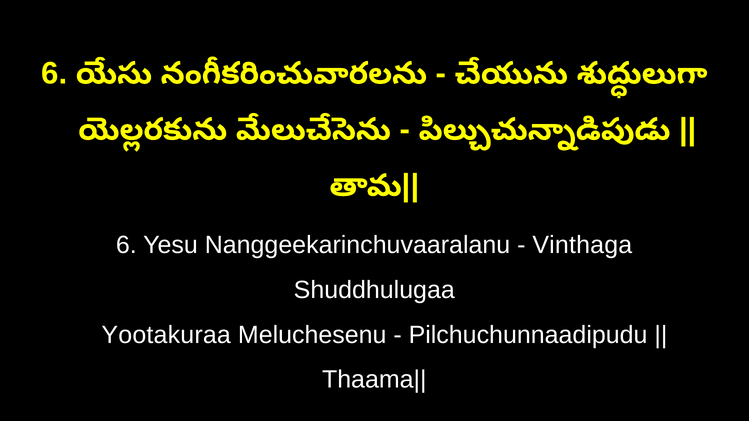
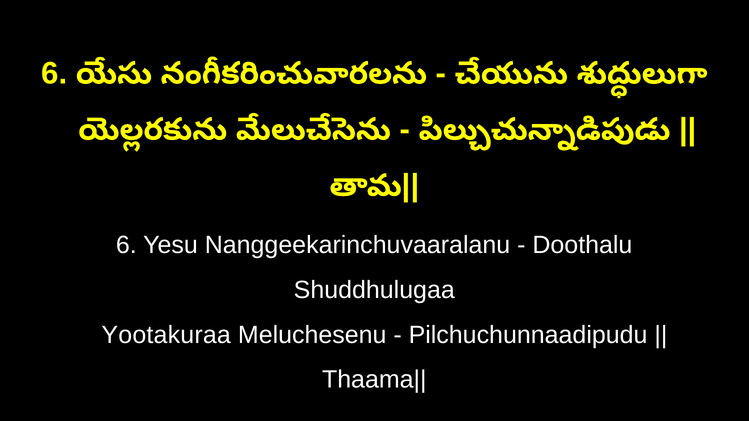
Vinthaga: Vinthaga -> Doothalu (582, 245)
